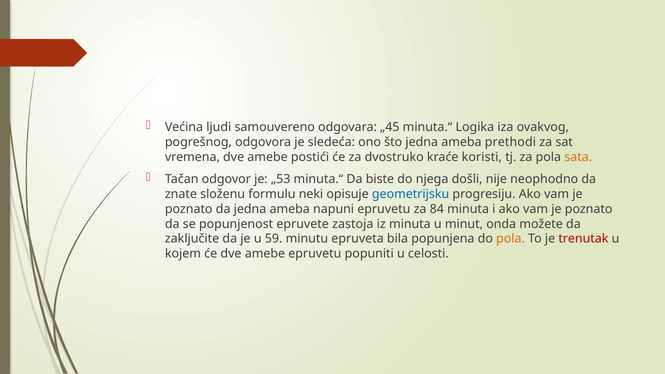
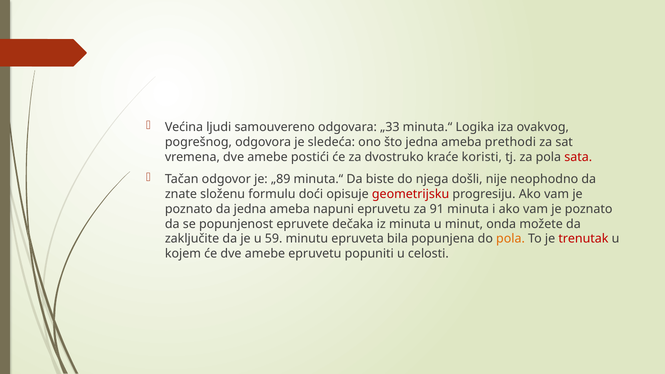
„45: „45 -> „33 (390, 127)
sata colour: orange -> red (578, 157)
„53: „53 -> „89 (281, 179)
neki: neki -> doći (311, 194)
geometrijsku colour: blue -> red (411, 194)
84: 84 -> 91 (437, 209)
zastoja: zastoja -> dečaka (353, 224)
